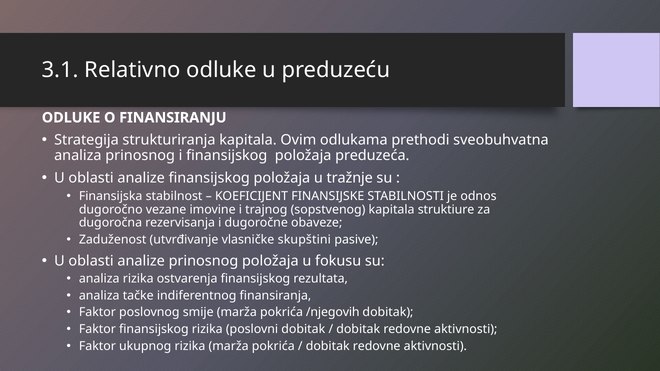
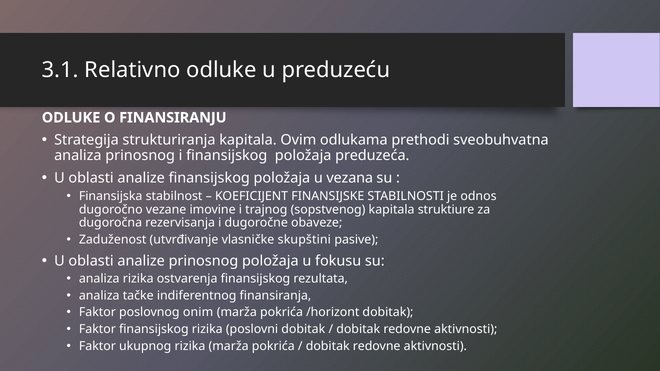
tražnje: tražnje -> vezana (350, 178)
smije: smije -> onim (198, 313)
/njegovih: /njegovih -> /horizont (333, 313)
